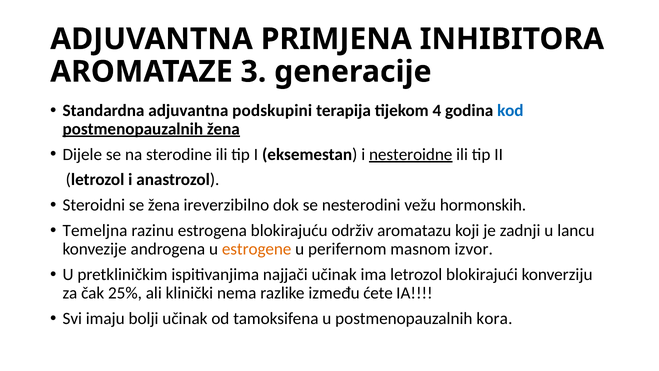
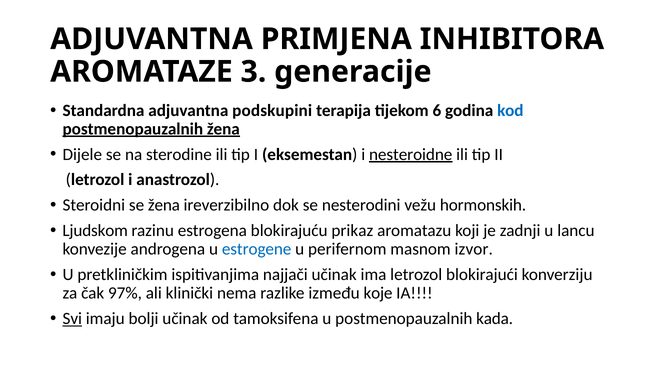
4: 4 -> 6 (437, 110)
Temeljna: Temeljna -> Ljudskom (95, 230)
održiv: održiv -> prikaz (352, 230)
estrogene colour: orange -> blue (257, 249)
25%: 25% -> 97% (125, 293)
ćete: ćete -> koje (378, 293)
Svi underline: none -> present (72, 318)
kora: kora -> kada (495, 318)
